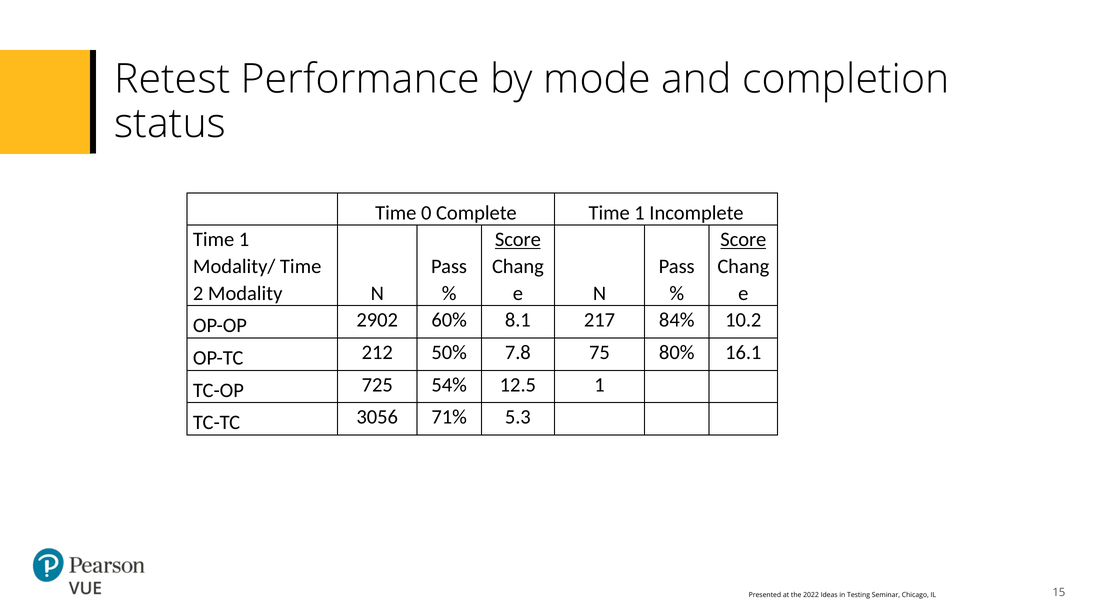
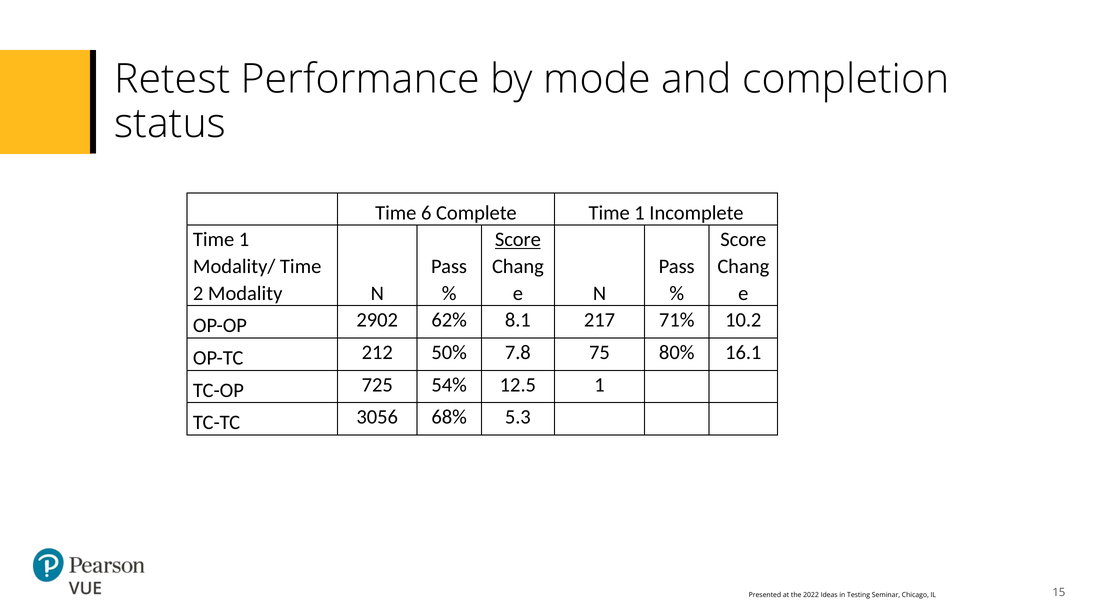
0: 0 -> 6 (426, 213)
Score underline: present -> none (743, 240)
60%: 60% -> 62% (449, 320)
84%: 84% -> 71% (677, 320)
71%: 71% -> 68% (449, 417)
